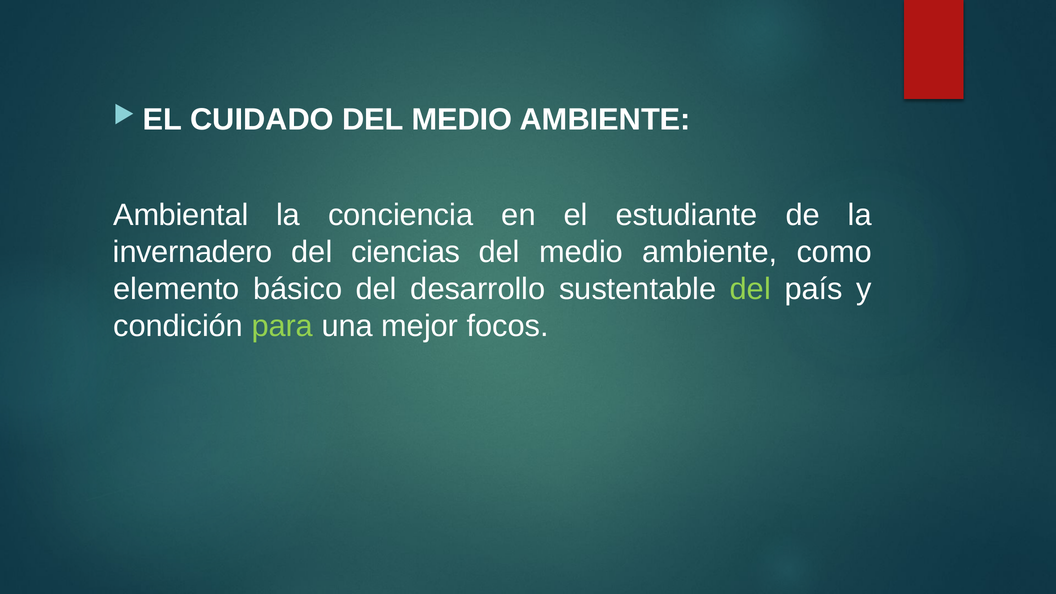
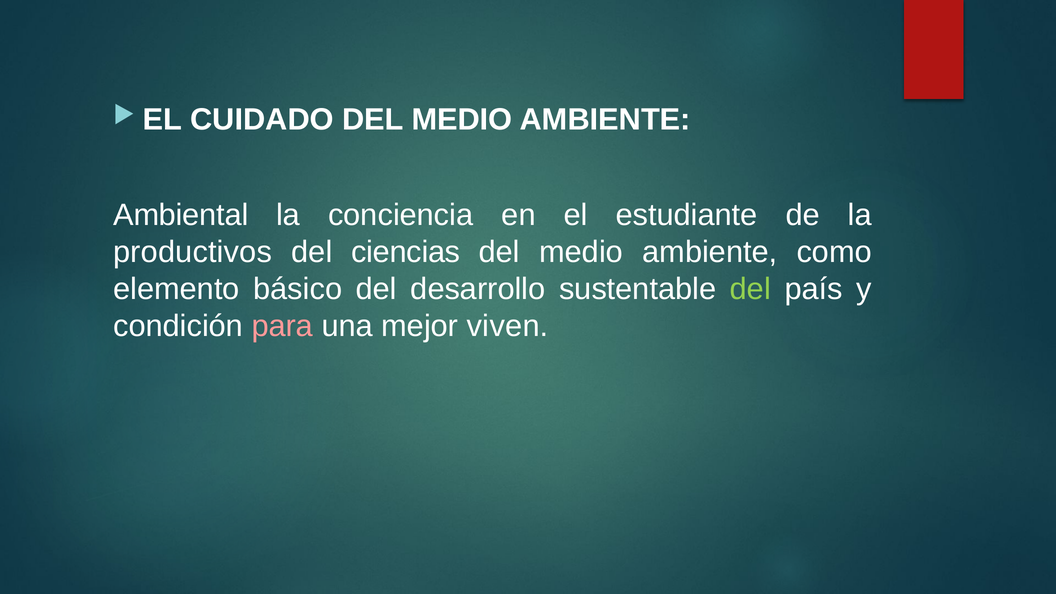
invernadero: invernadero -> productivos (193, 252)
para colour: light green -> pink (282, 326)
focos: focos -> viven (508, 326)
